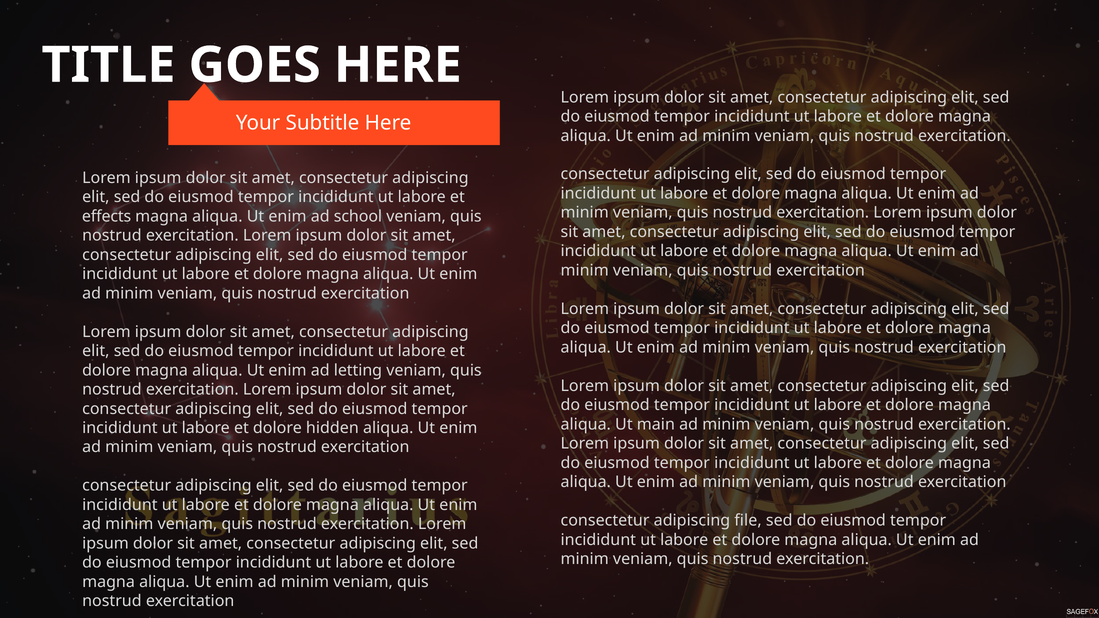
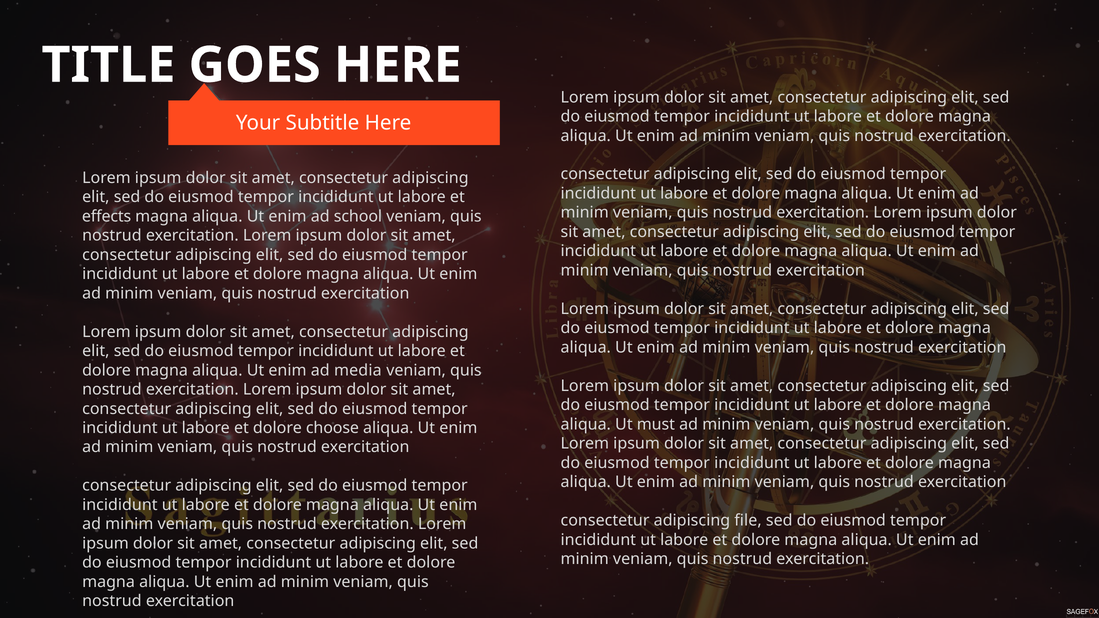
letting: letting -> media (358, 370)
main: main -> must (656, 424)
hidden: hidden -> choose (332, 428)
